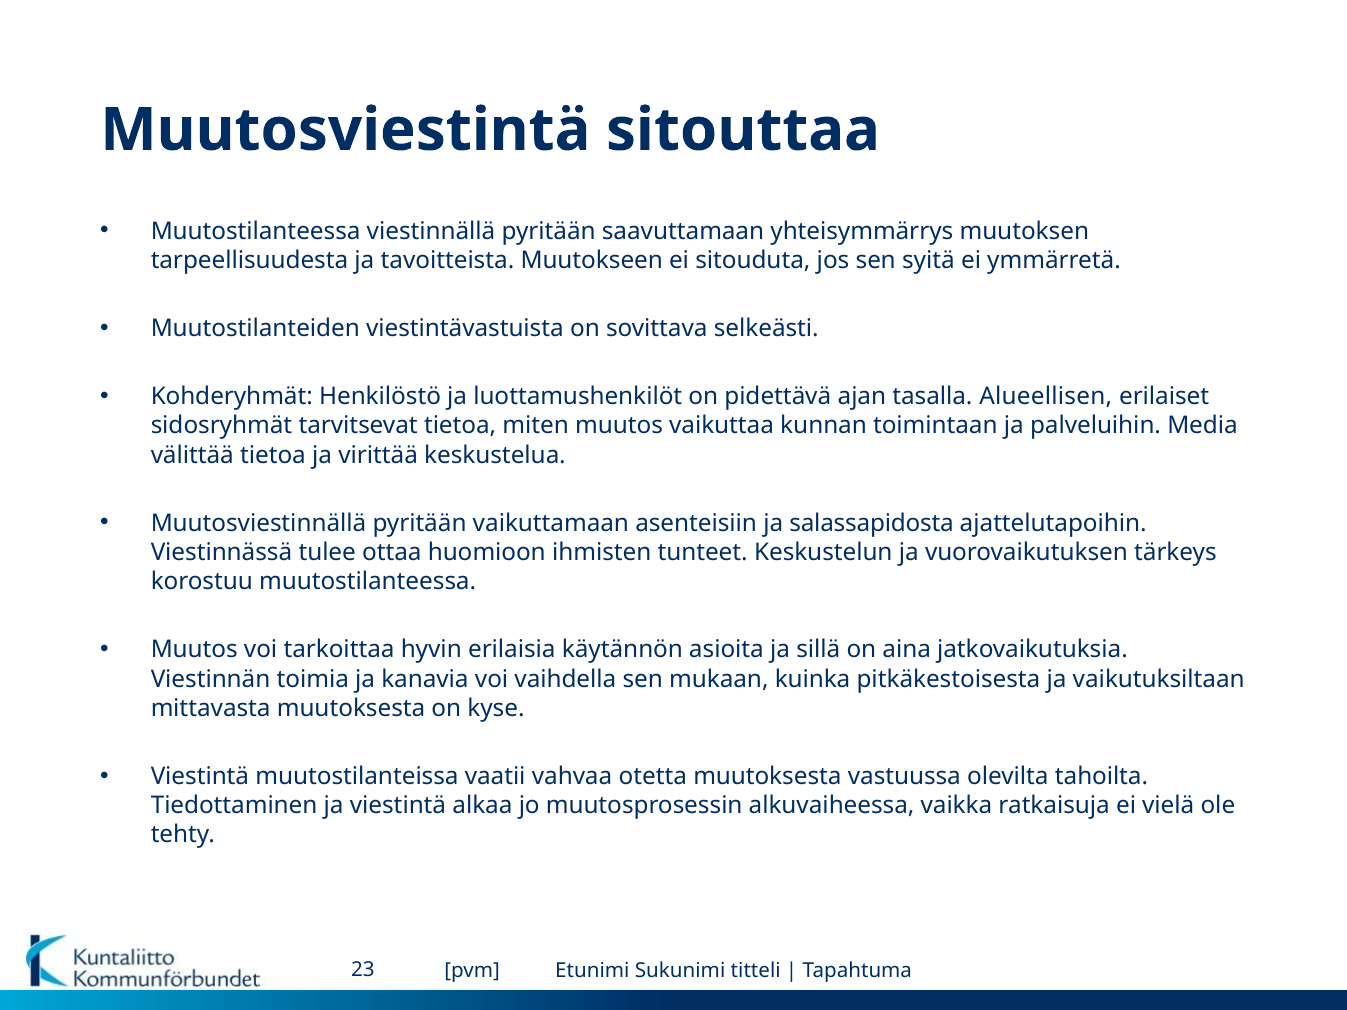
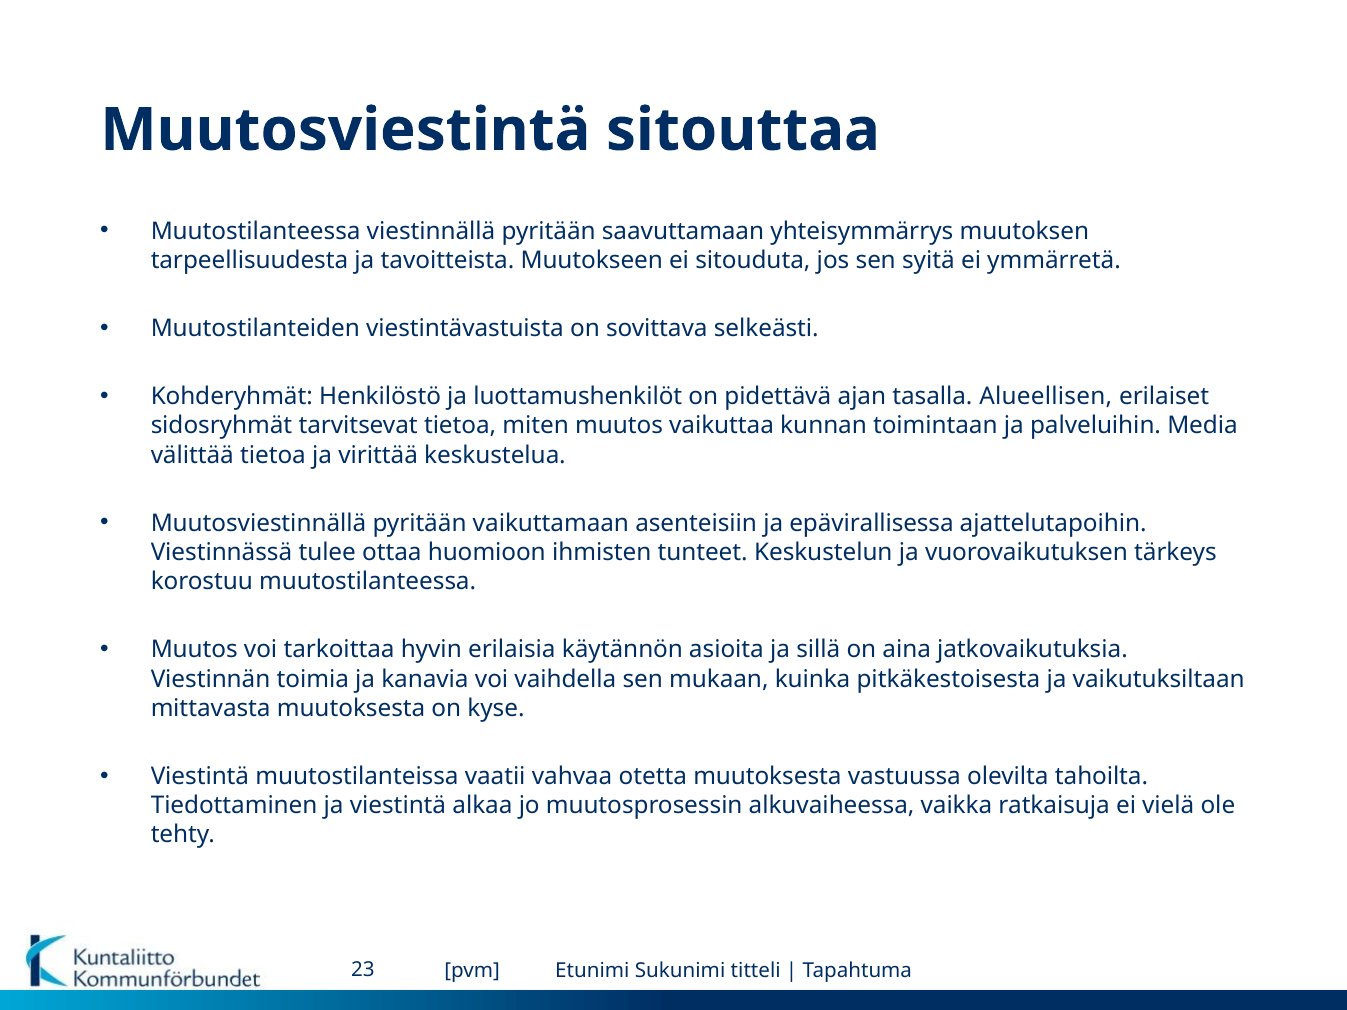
salassapidosta: salassapidosta -> epävirallisessa (872, 523)
